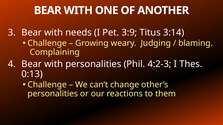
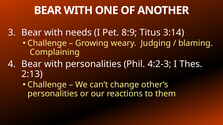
3:9: 3:9 -> 8:9 (129, 33)
0:13: 0:13 -> 2:13 (32, 74)
